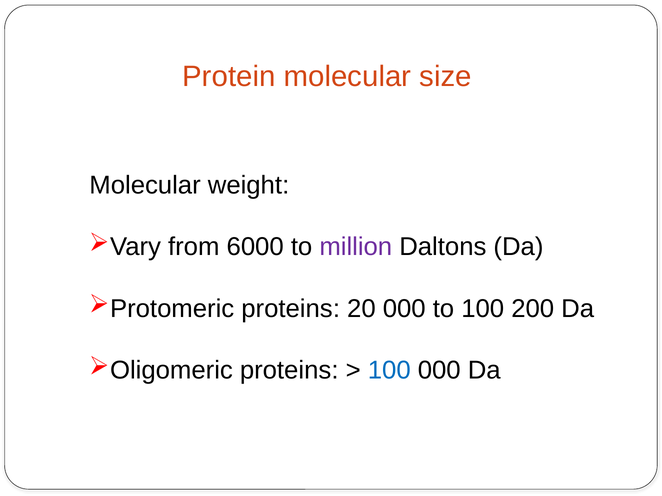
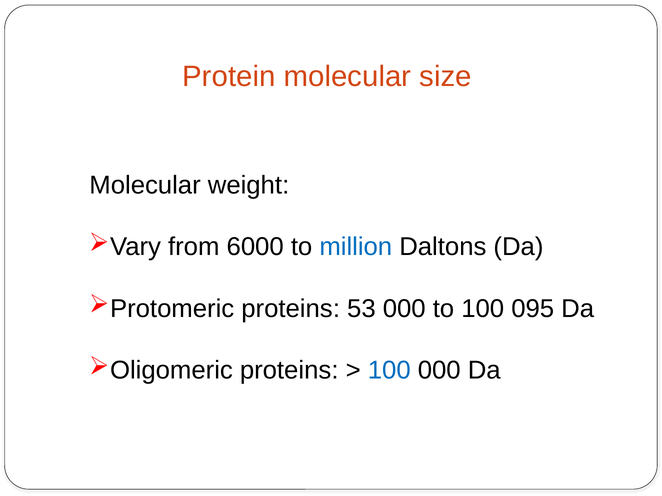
million colour: purple -> blue (356, 247)
20: 20 -> 53 (361, 309)
200: 200 -> 095 (533, 309)
